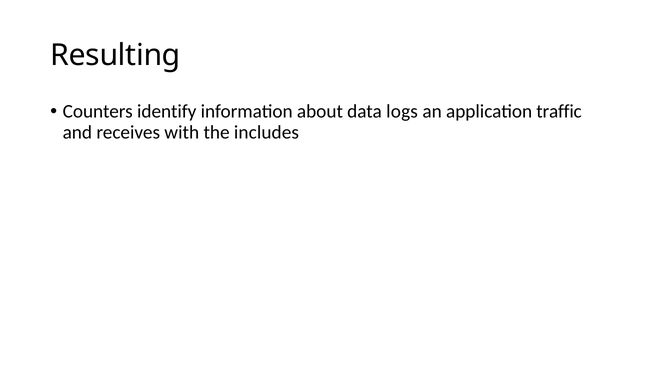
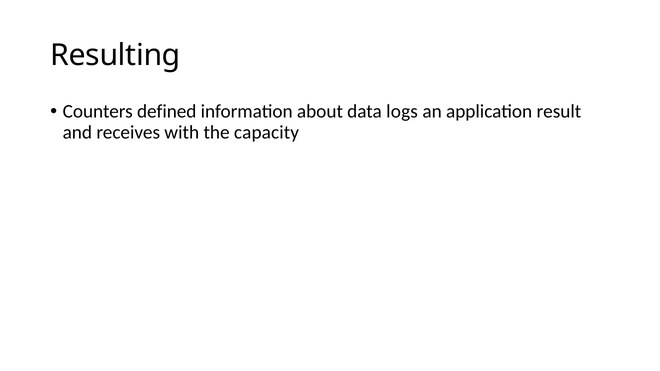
identify: identify -> defined (167, 112)
traffic: traffic -> result (559, 112)
includes: includes -> capacity (266, 132)
